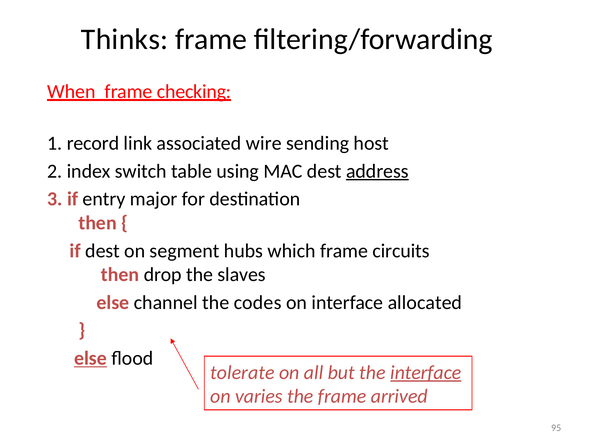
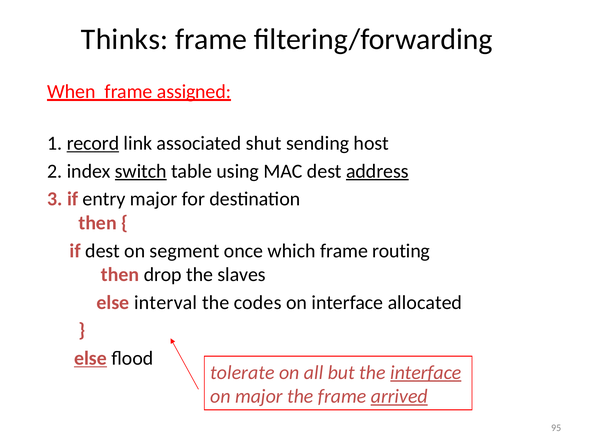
checking: checking -> assigned (194, 91)
record underline: none -> present (93, 143)
wire: wire -> shut (264, 143)
switch underline: none -> present (141, 171)
hubs: hubs -> once (243, 251)
circuits: circuits -> routing (401, 251)
channel: channel -> interval (166, 302)
on varies: varies -> major (259, 396)
arrived underline: none -> present (399, 396)
